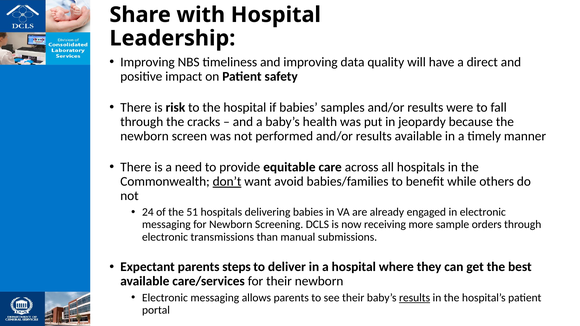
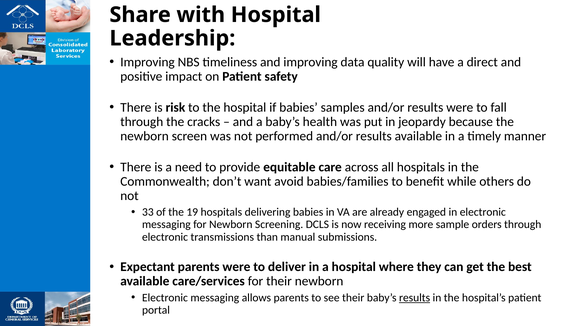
don’t underline: present -> none (227, 182)
24: 24 -> 33 (148, 212)
51: 51 -> 19 (192, 212)
parents steps: steps -> were (236, 267)
